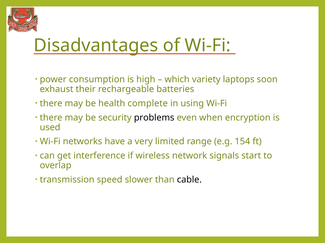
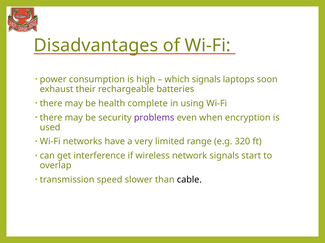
which variety: variety -> signals (206, 80)
problems colour: black -> purple (154, 118)
154: 154 -> 320 (242, 142)
